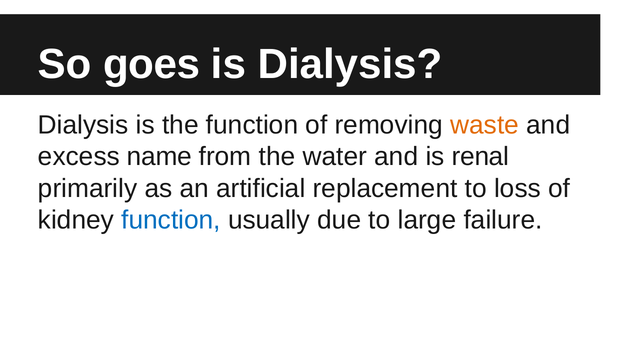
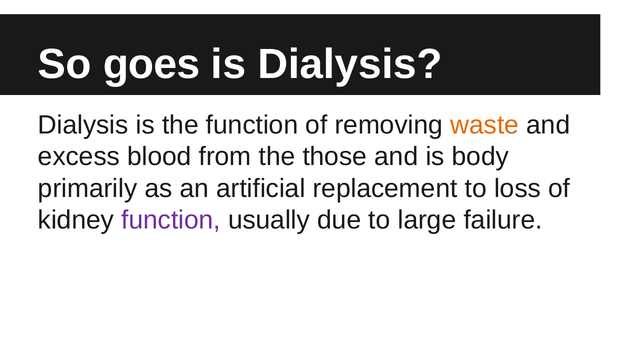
name: name -> blood (159, 157)
water: water -> those (335, 157)
renal: renal -> body (480, 157)
function colour: blue -> purple (171, 220)
